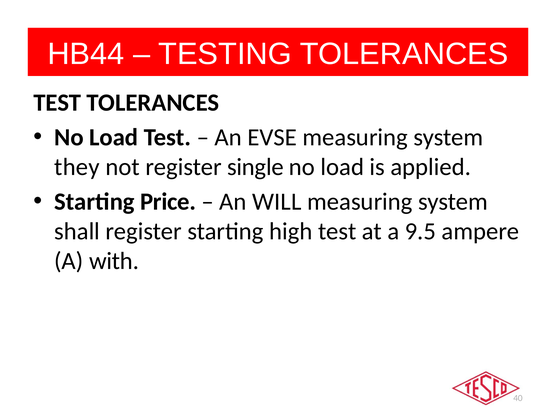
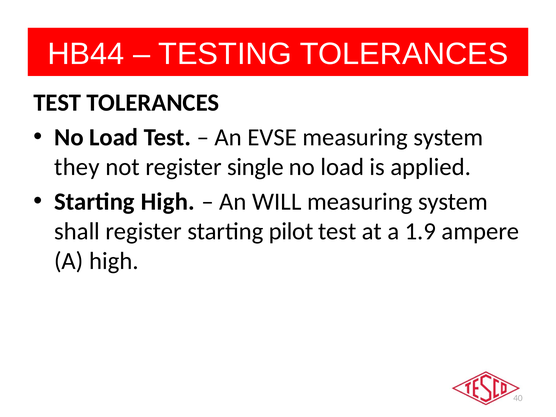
Starting Price: Price -> High (168, 202)
high: high -> pilot (291, 231)
9.5: 9.5 -> 1.9 (420, 231)
A with: with -> high (114, 261)
